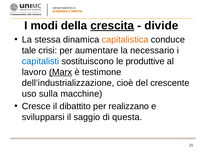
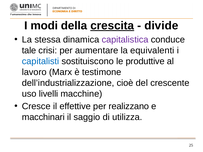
capitalistica colour: orange -> purple (125, 40)
necessario: necessario -> equivalenti (152, 51)
Marx underline: present -> none (61, 72)
sulla: sulla -> livelli (49, 94)
dibattito: dibattito -> effettive (75, 106)
svilupparsi: svilupparsi -> macchinari (43, 117)
questa: questa -> utilizza (127, 117)
